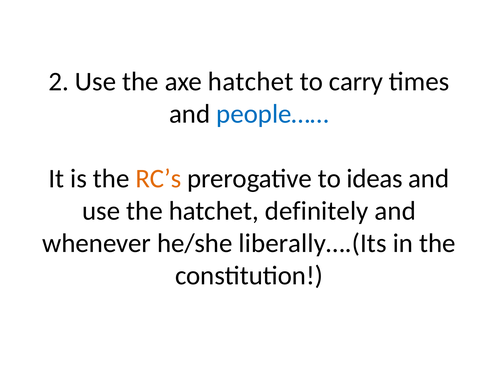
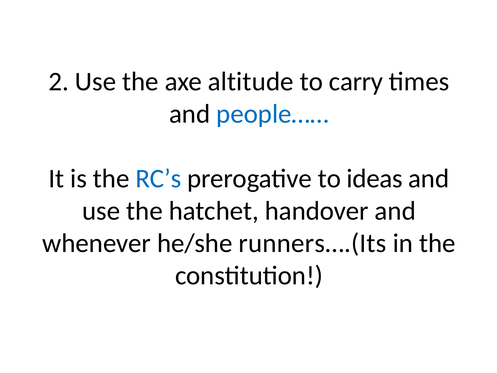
axe hatchet: hatchet -> altitude (251, 82)
RC’s colour: orange -> blue (158, 179)
definitely: definitely -> handover (317, 211)
liberally….(Its: liberally….(Its -> runners….(Its (312, 243)
